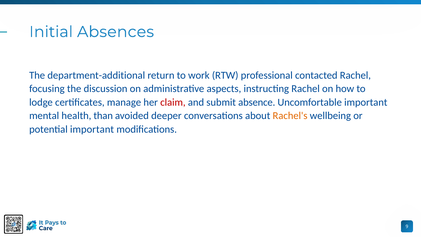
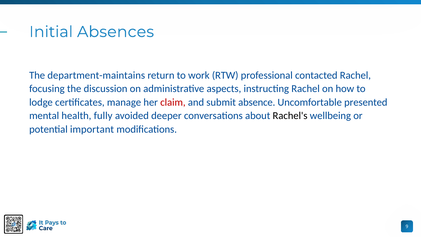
department-additional: department-additional -> department-maintains (96, 75)
Uncomfortable important: important -> presented (366, 102)
than: than -> fully (103, 116)
Rachel's colour: orange -> black (290, 116)
